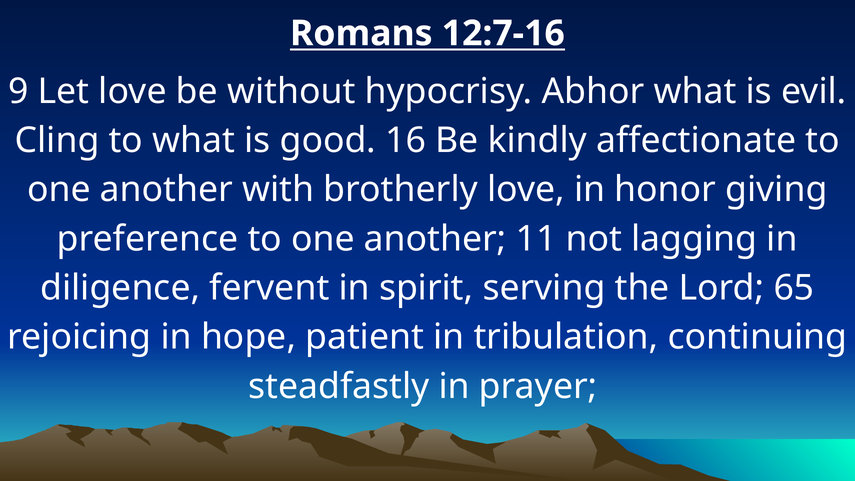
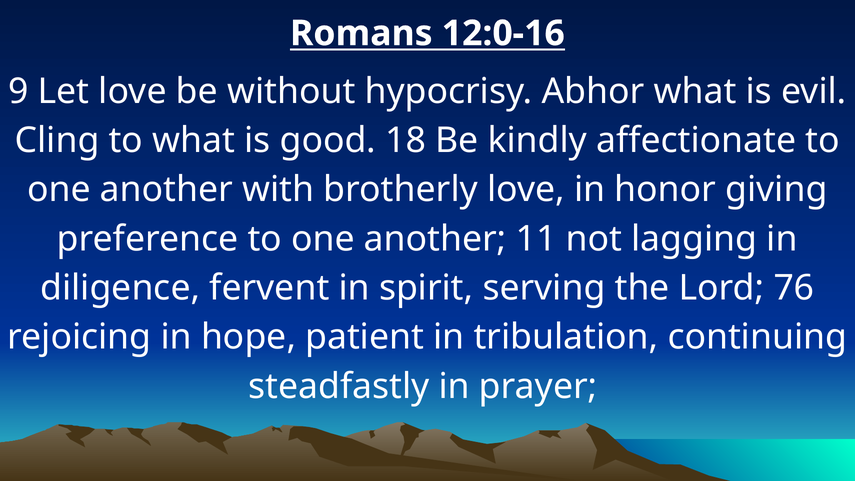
12:7-16: 12:7-16 -> 12:0-16 (503, 33)
16: 16 -> 18 (406, 141)
65: 65 -> 76 (794, 288)
